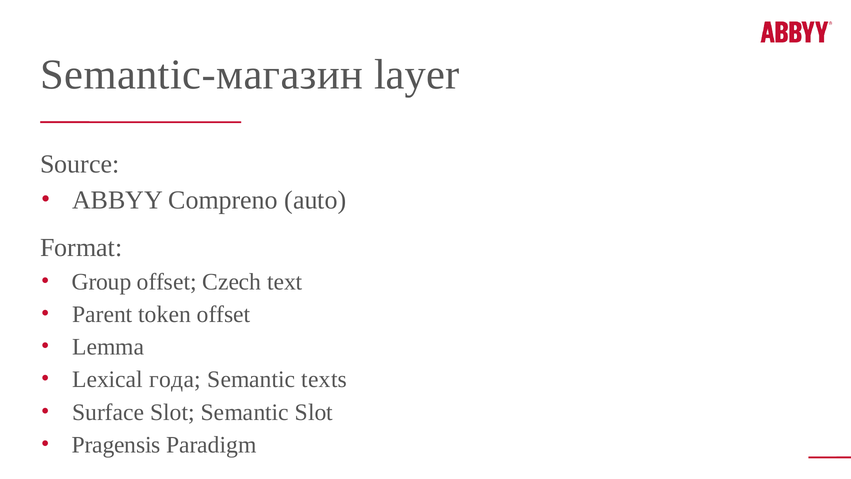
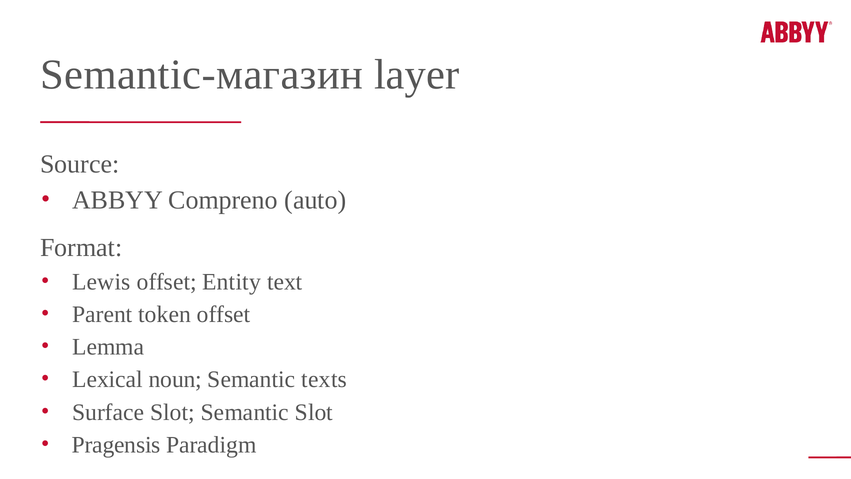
Group: Group -> Lewis (101, 282)
Czech: Czech -> Entity (232, 282)
года: года -> noun (175, 379)
